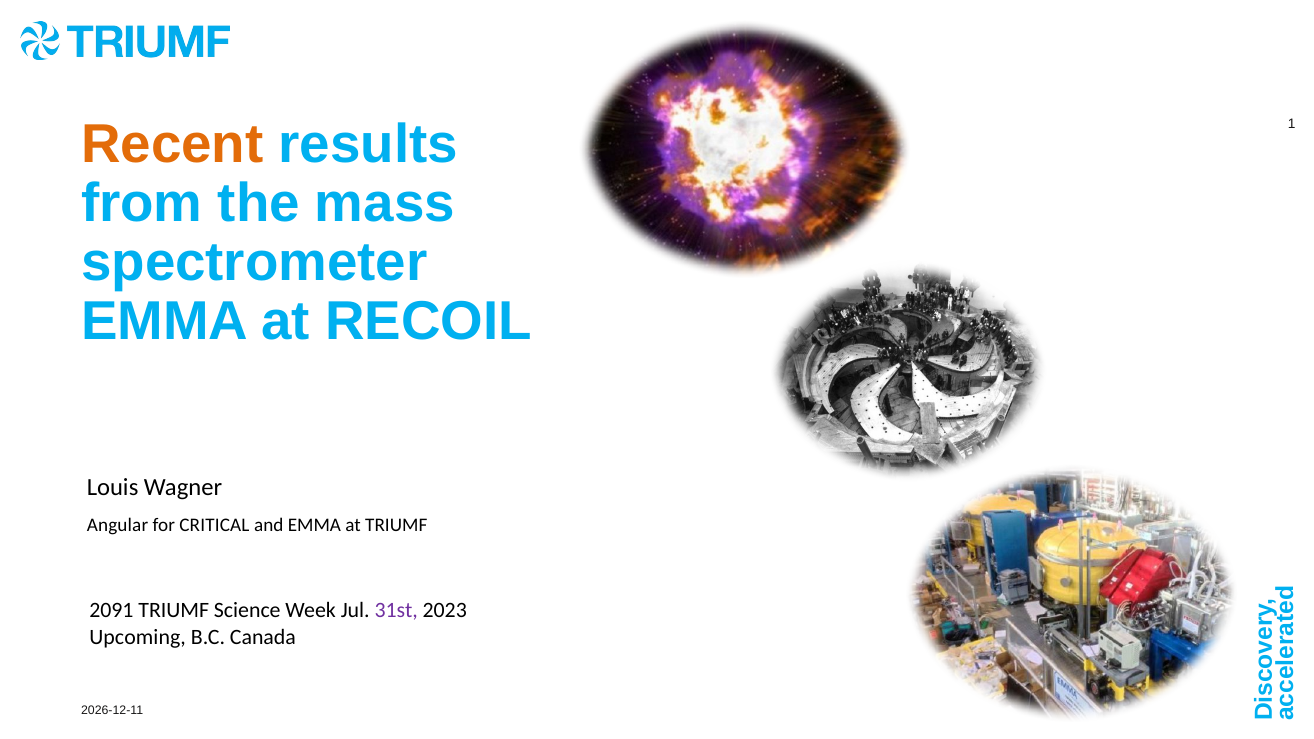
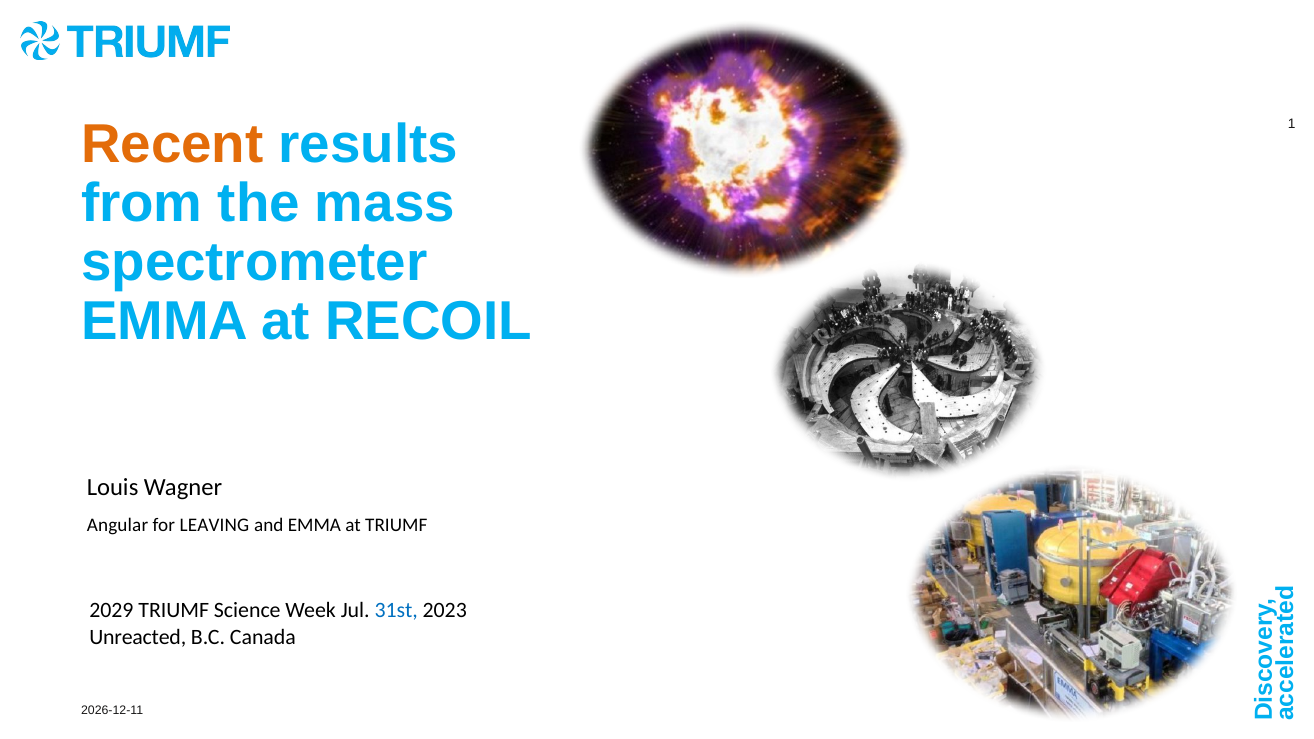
CRITICAL: CRITICAL -> LEAVING (214, 525)
2091: 2091 -> 2029 (111, 611)
31st colour: purple -> blue (396, 611)
Upcoming: Upcoming -> Unreacted (138, 637)
